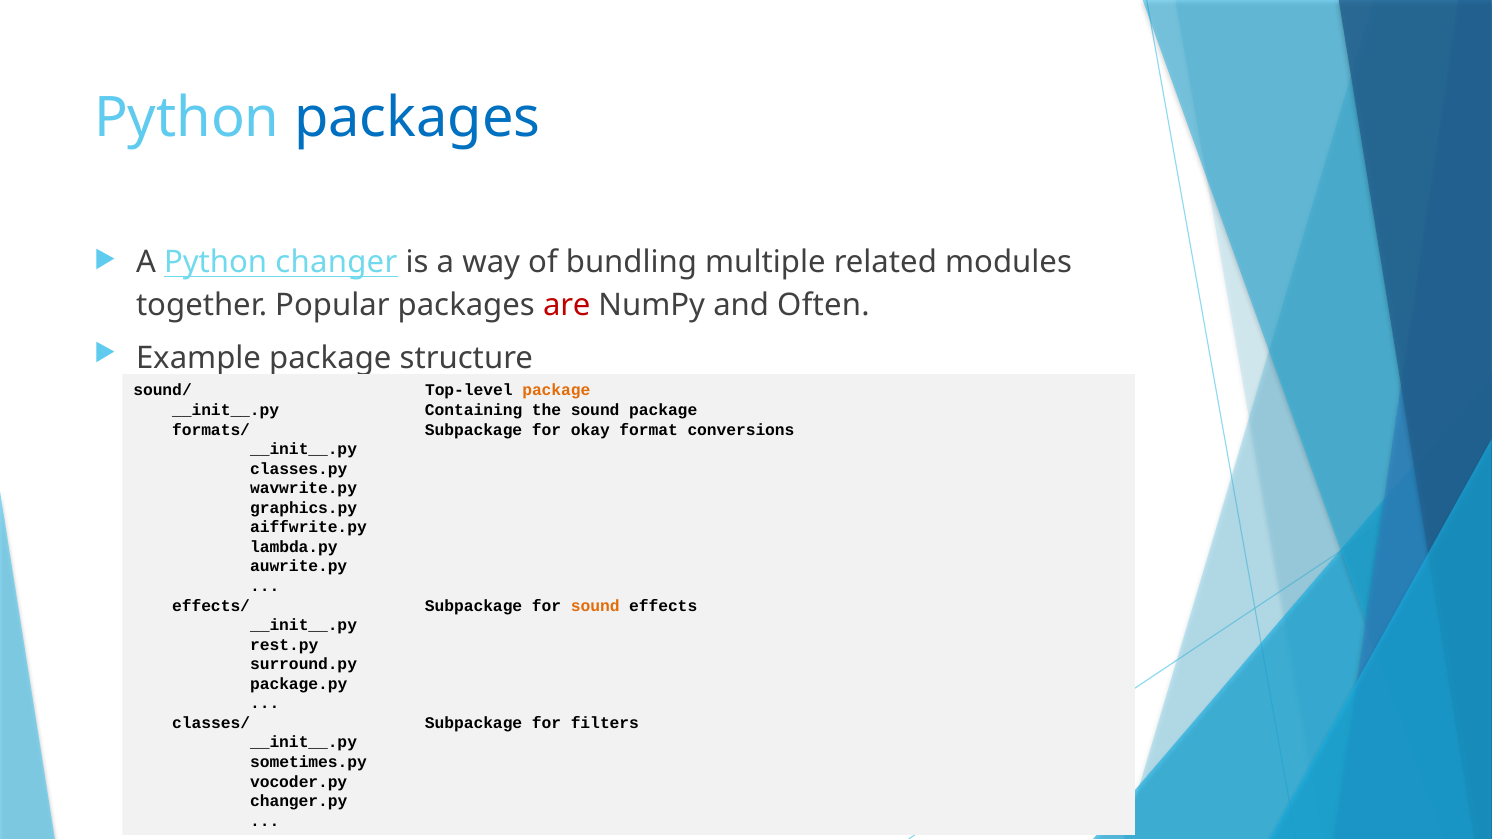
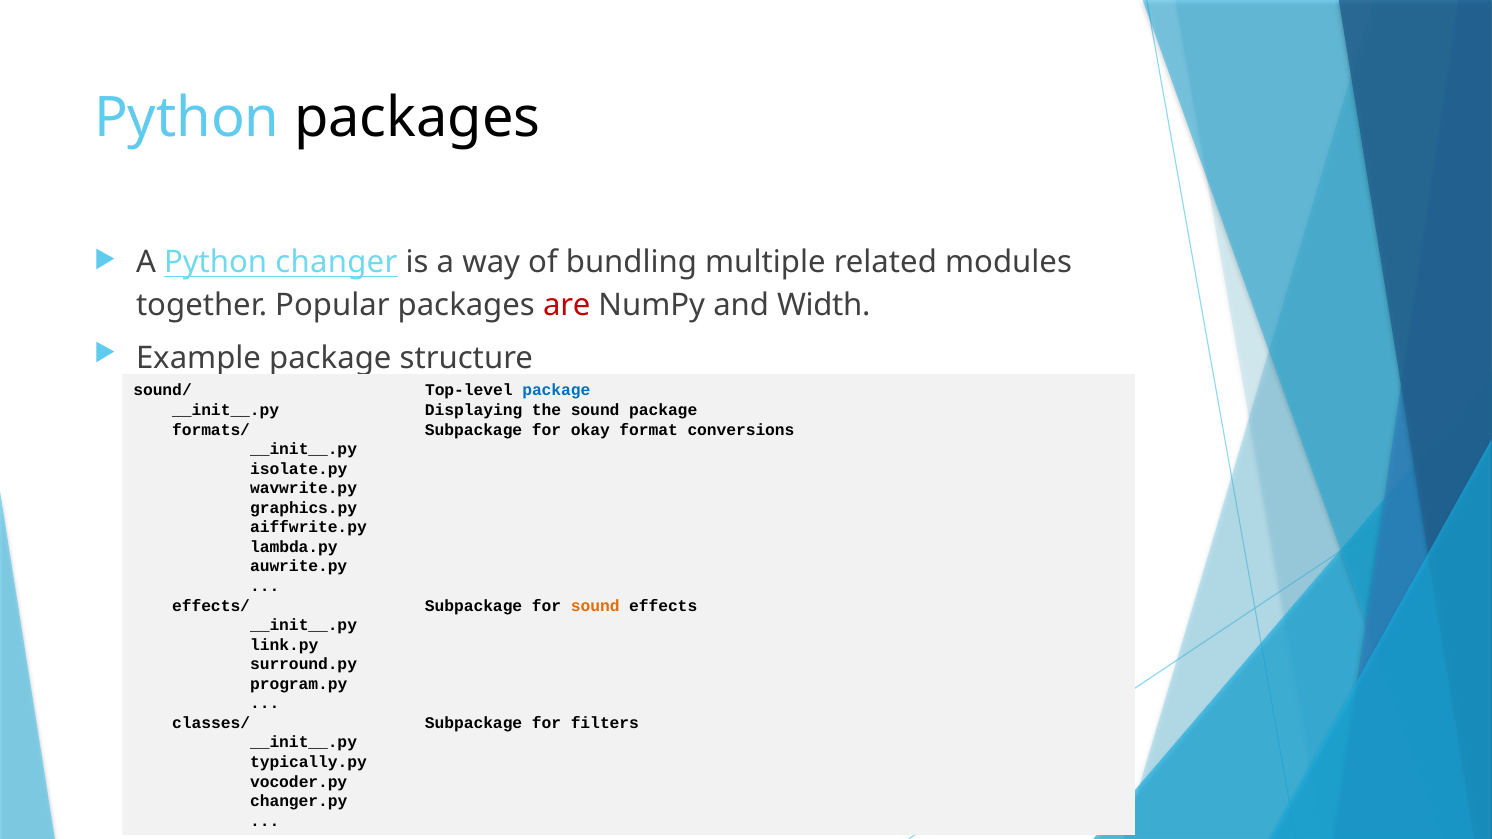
packages colour: blue -> black (417, 118)
Often: Often -> Width (824, 305)
package colour: orange -> blue (556, 391)
Containing: Containing -> Displaying (474, 410)
classes.py: classes.py -> isolate.py (299, 469)
rest.py: rest.py -> link.py (284, 645)
package.py: package.py -> program.py (299, 684)
sometimes.py: sometimes.py -> typically.py (309, 762)
